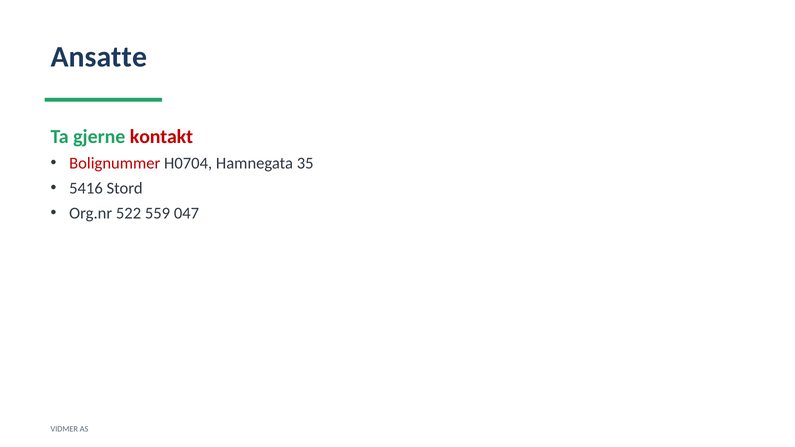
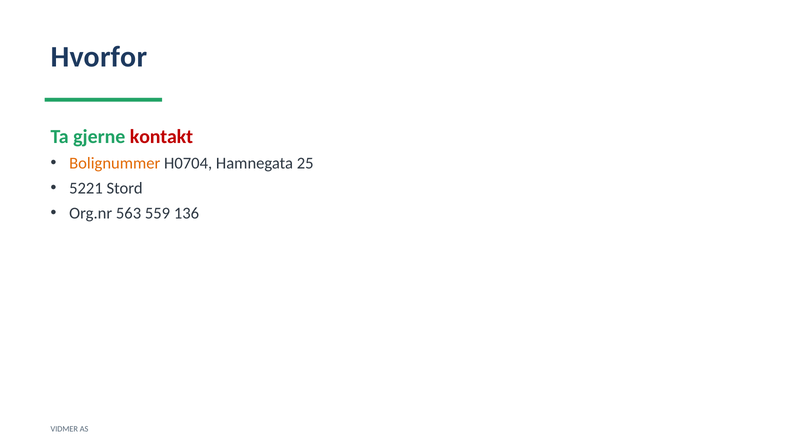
Ansatte: Ansatte -> Hvorfor (99, 57)
Bolignummer colour: red -> orange (115, 163)
35: 35 -> 25 (305, 163)
5416: 5416 -> 5221 (86, 188)
522: 522 -> 563 (129, 213)
047: 047 -> 136 (186, 213)
